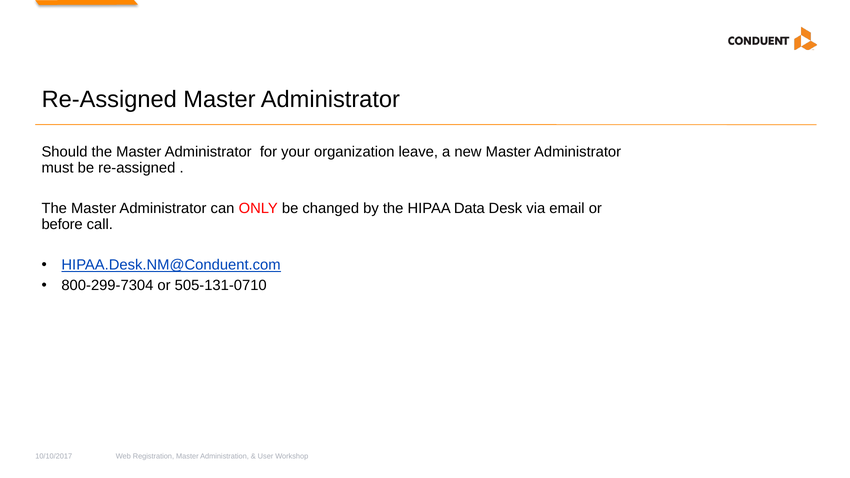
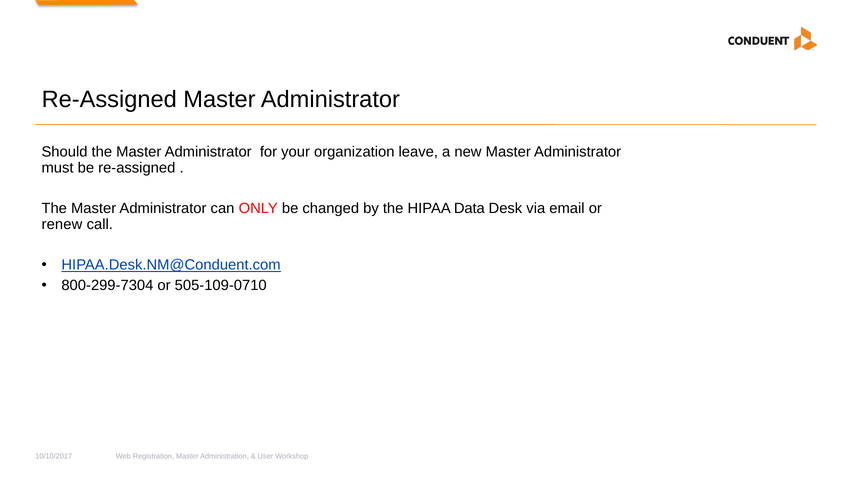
before: before -> renew (62, 224)
505-131-0710: 505-131-0710 -> 505-109-0710 (221, 286)
